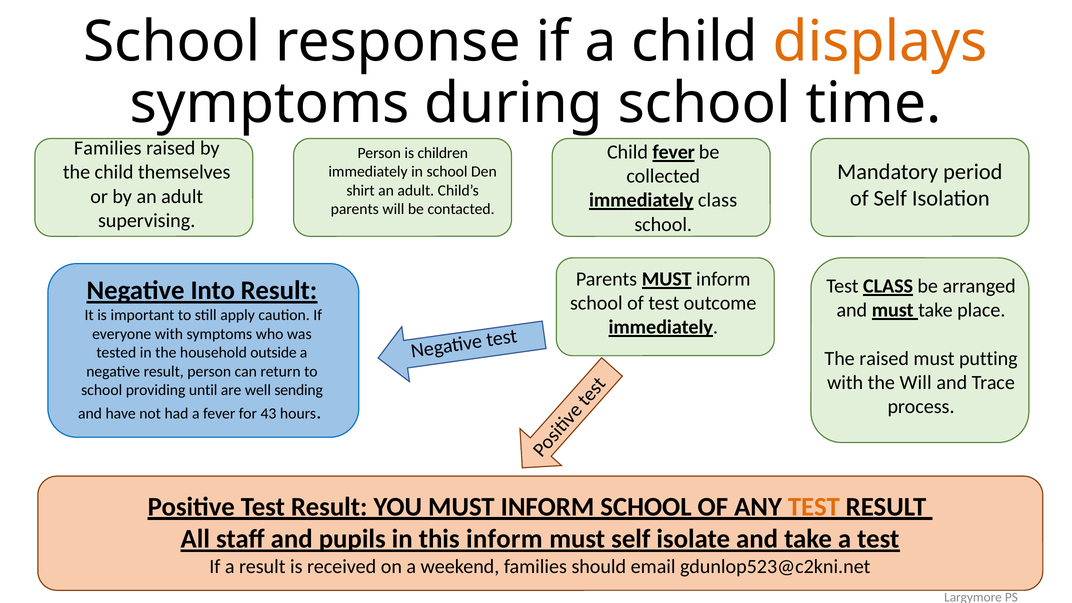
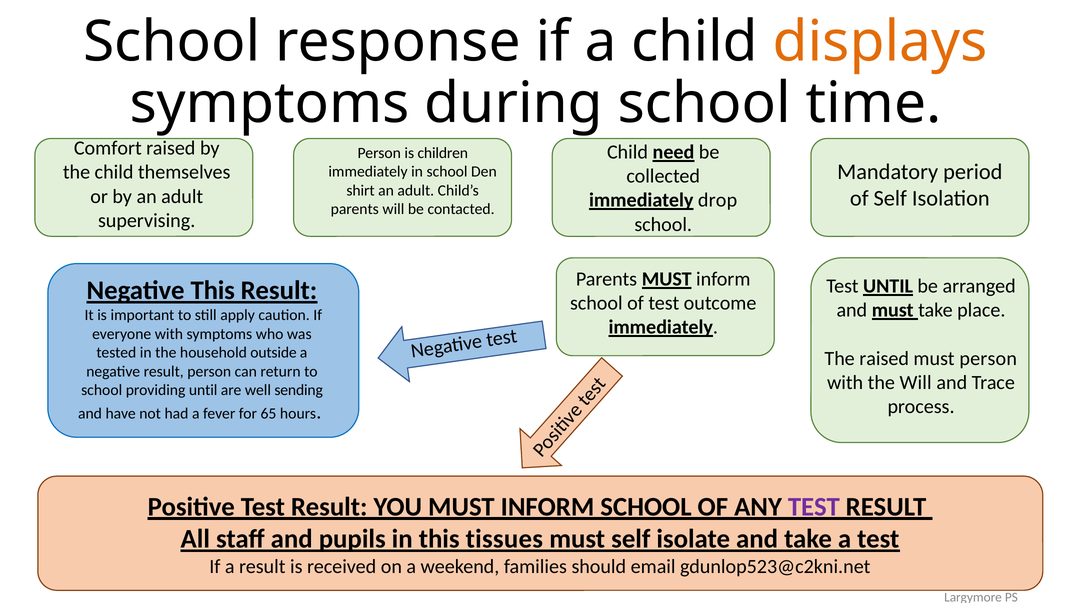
Families: Families -> Comfort (108, 148)
Child fever: fever -> need (673, 152)
immediately class: class -> drop (718, 200)
Test CLASS: CLASS -> UNTIL (888, 286)
Negative Into: Into -> This (213, 291)
must putting: putting -> person (988, 358)
43: 43 -> 65 (268, 414)
TEST colour: orange -> purple (814, 507)
this inform: inform -> tissues (504, 539)
